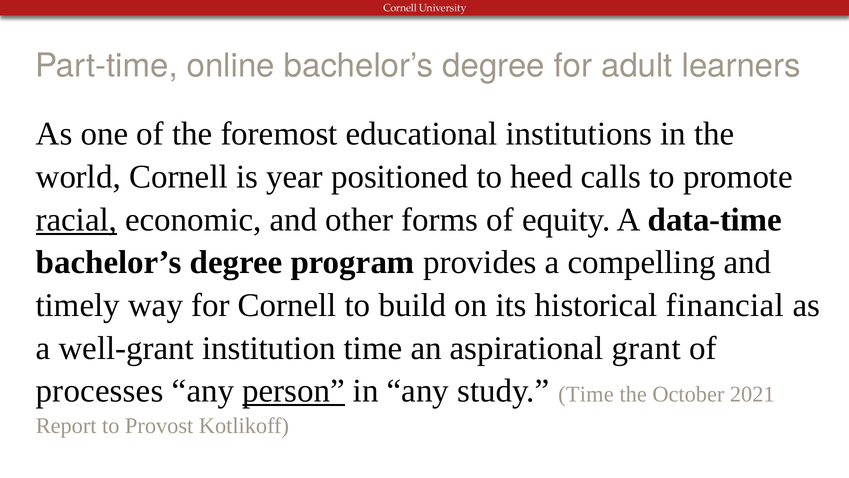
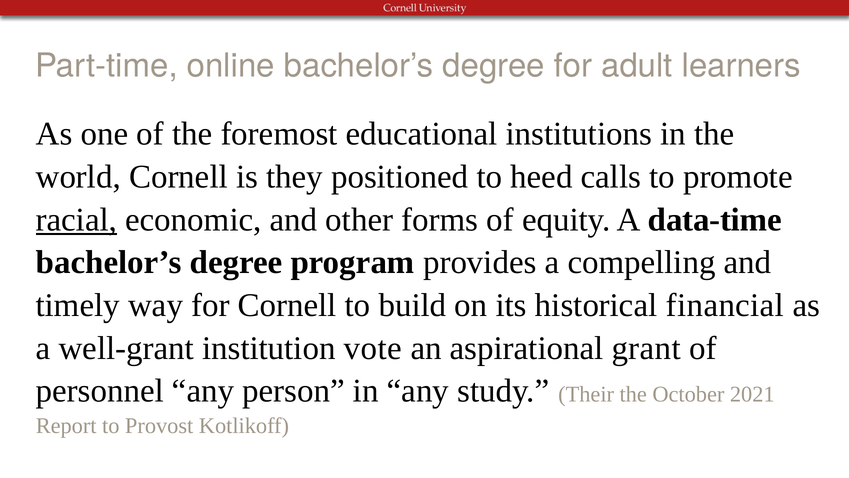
year: year -> they (295, 177)
institution time: time -> vote (373, 348)
processes: processes -> personnel (100, 391)
person underline: present -> none (294, 391)
study Time: Time -> Their (586, 394)
